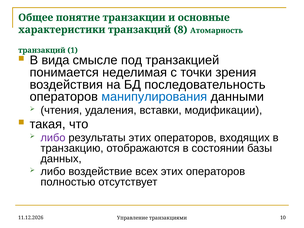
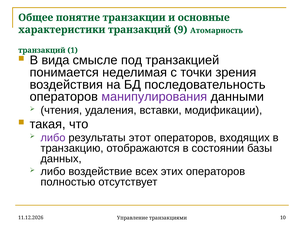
8: 8 -> 9 (181, 30)
манипулирования colour: blue -> purple (154, 97)
результаты этих: этих -> этот (140, 138)
